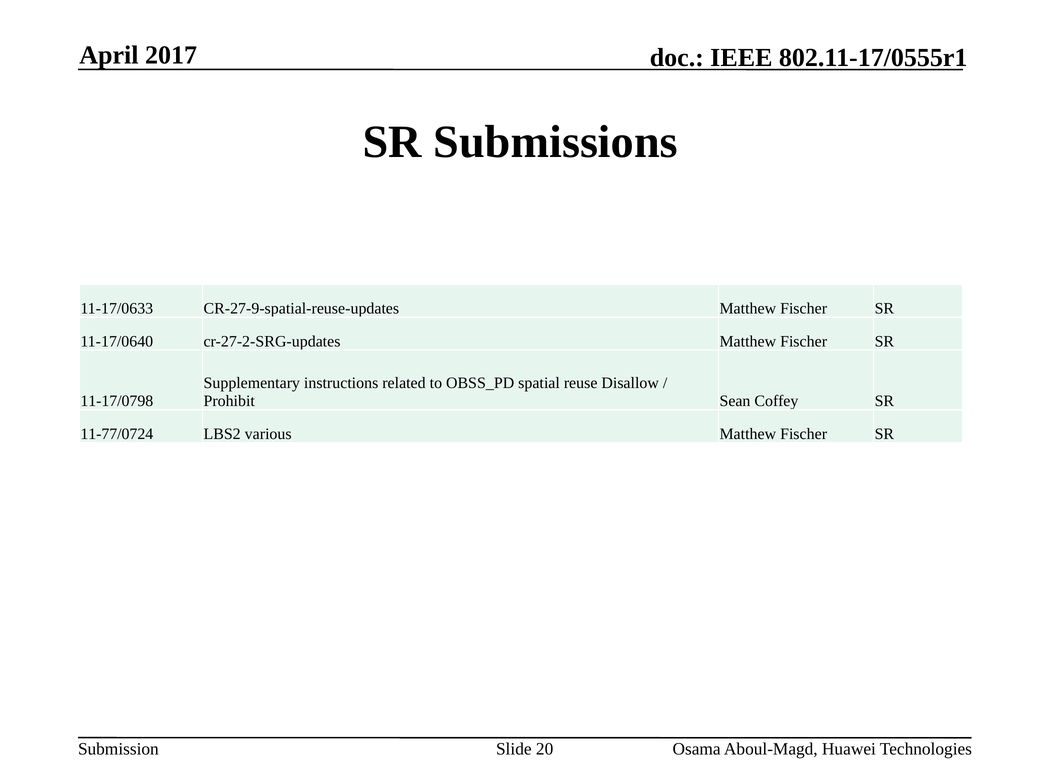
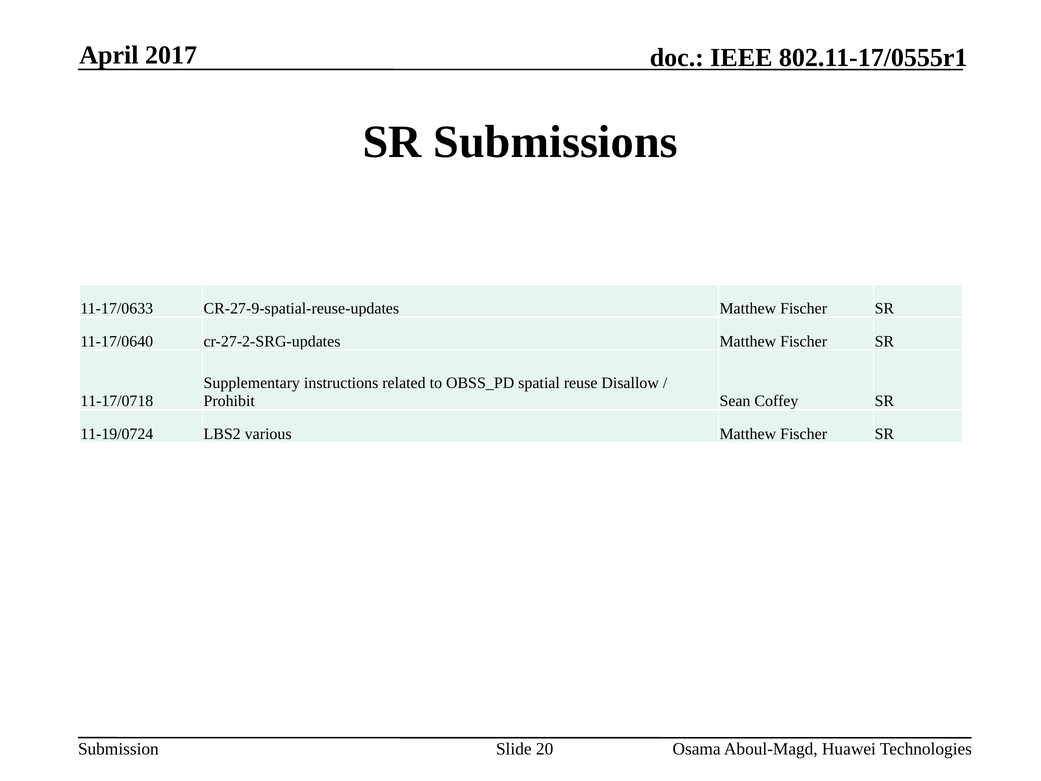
11-17/0798: 11-17/0798 -> 11-17/0718 (117, 401)
11-77/0724: 11-77/0724 -> 11-19/0724 (117, 434)
